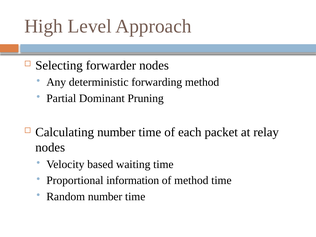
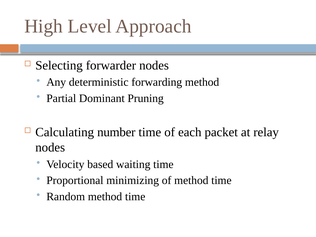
information: information -> minimizing (133, 180)
Random number: number -> method (105, 197)
